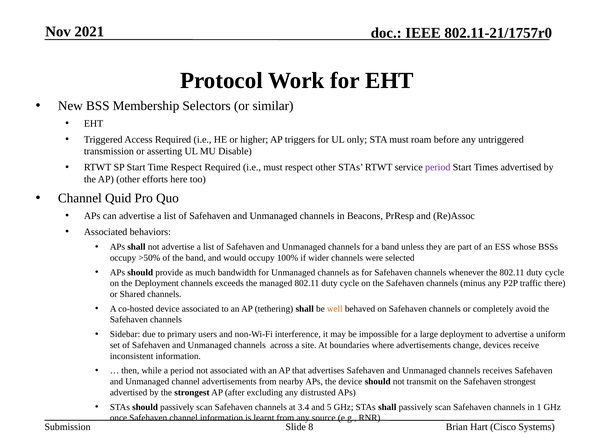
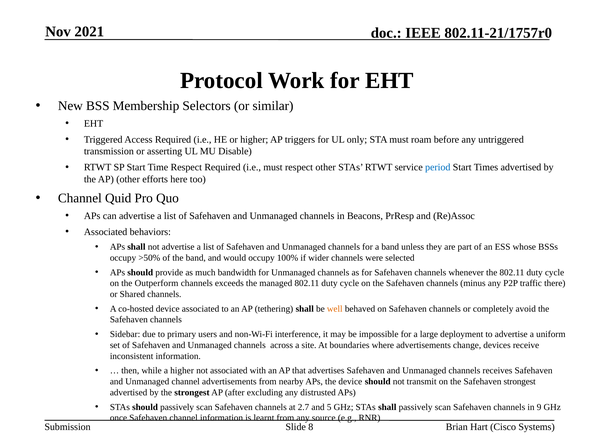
period colour: purple -> blue (438, 167)
the Deployment: Deployment -> Outperform (157, 284)
a period: period -> higher (182, 371)
3.4: 3.4 -> 2.7 (304, 407)
1: 1 -> 9 (539, 407)
